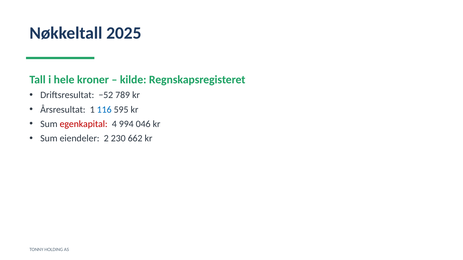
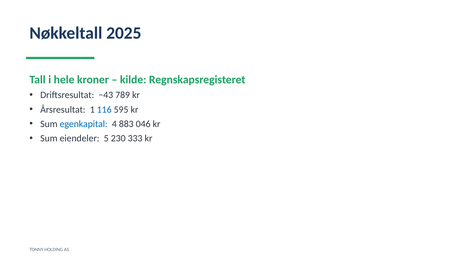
−52: −52 -> −43 (106, 95)
egenkapital colour: red -> blue (84, 124)
994: 994 -> 883 (126, 124)
2: 2 -> 5 (106, 139)
662: 662 -> 333 (135, 139)
